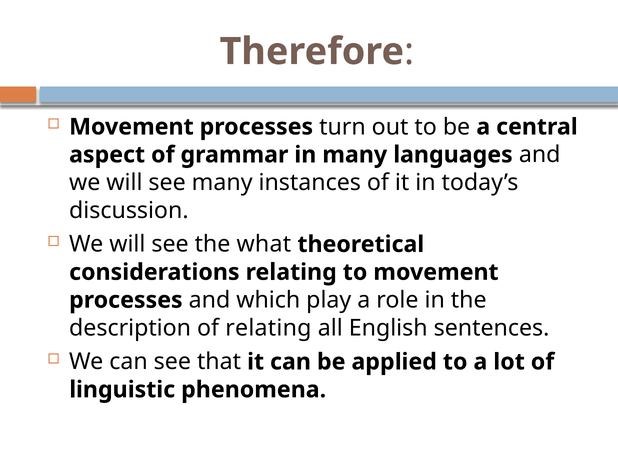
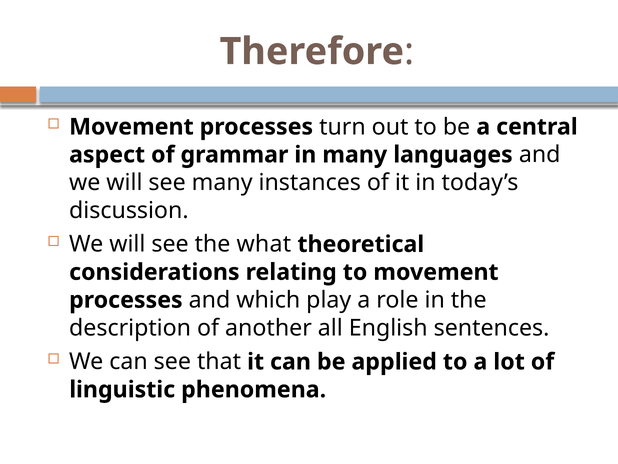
of relating: relating -> another (268, 328)
